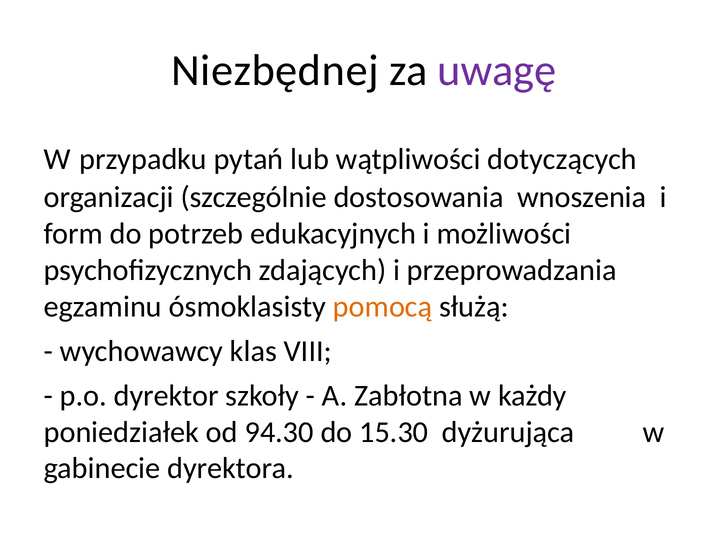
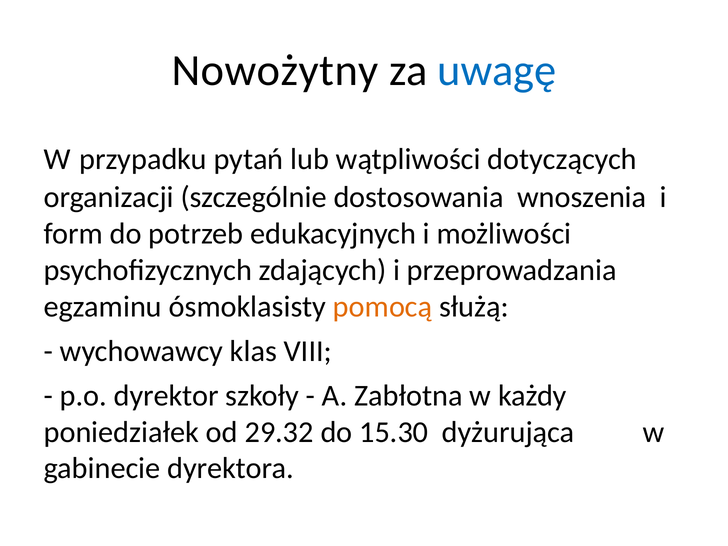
Niezbędnej: Niezbędnej -> Nowożytny (275, 70)
uwagę colour: purple -> blue (497, 70)
94.30: 94.30 -> 29.32 (279, 432)
